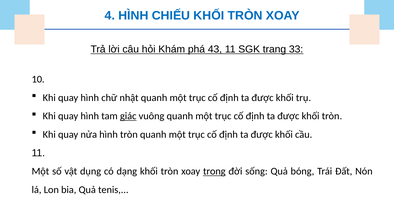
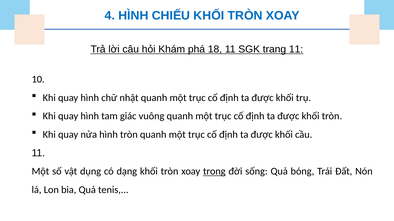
43: 43 -> 18 (215, 49)
trang 33: 33 -> 11 (296, 49)
giác underline: present -> none (128, 116)
